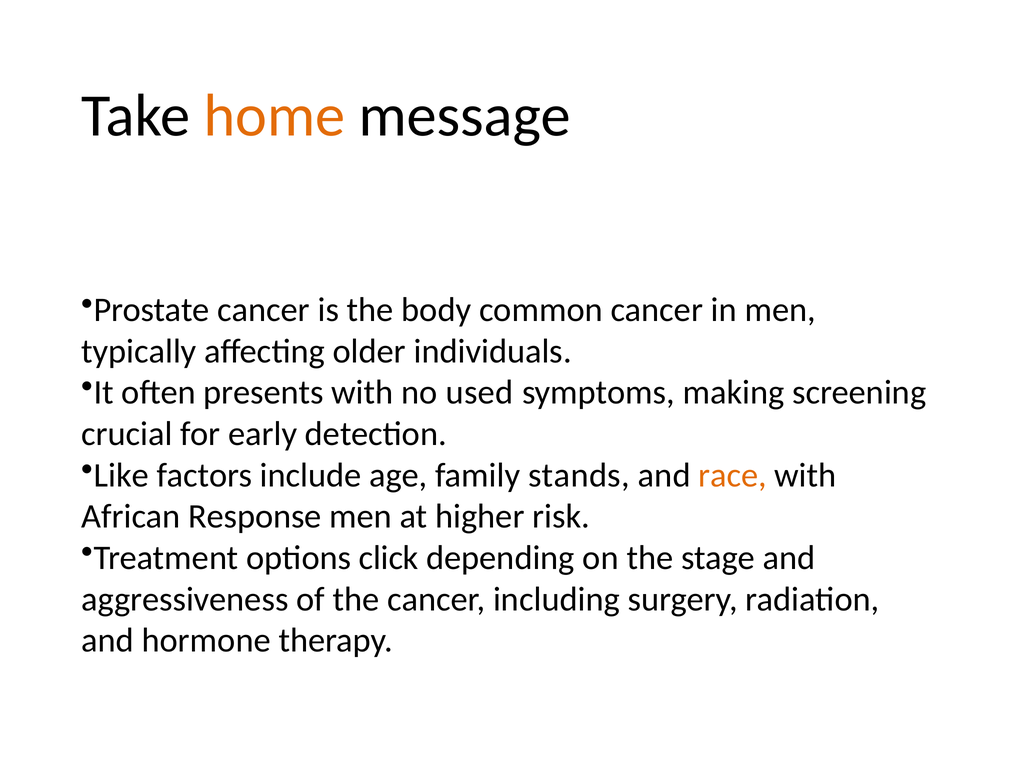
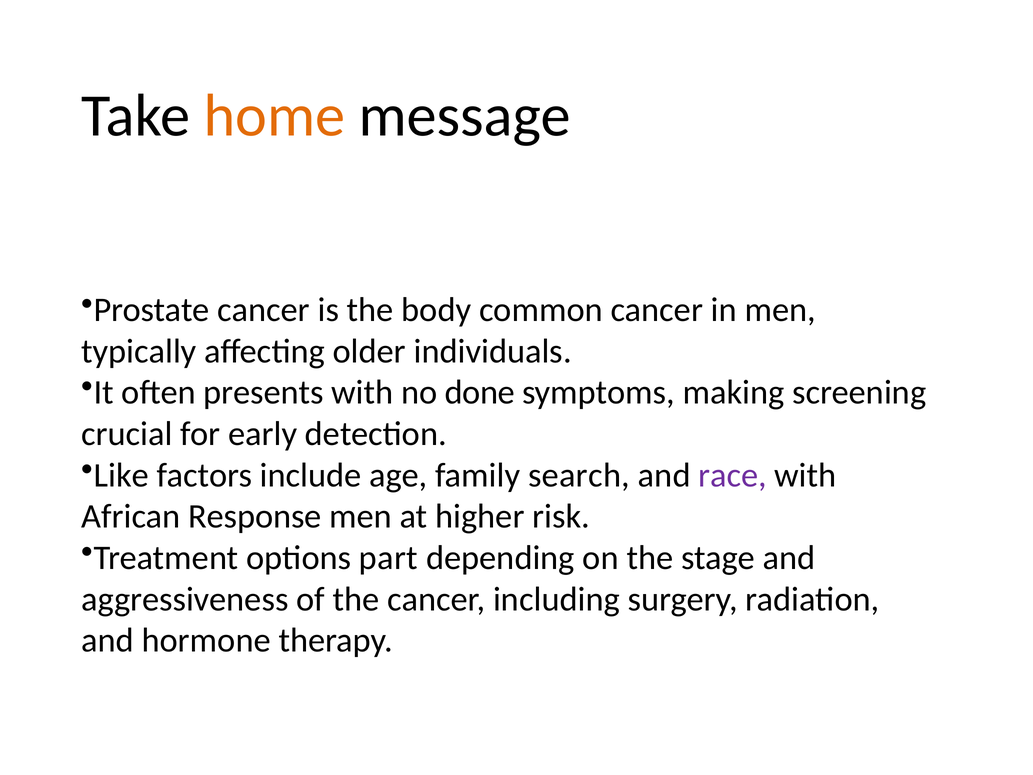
used: used -> done (480, 392)
stands: stands -> search (579, 475)
race colour: orange -> purple (732, 475)
click: click -> part (388, 558)
